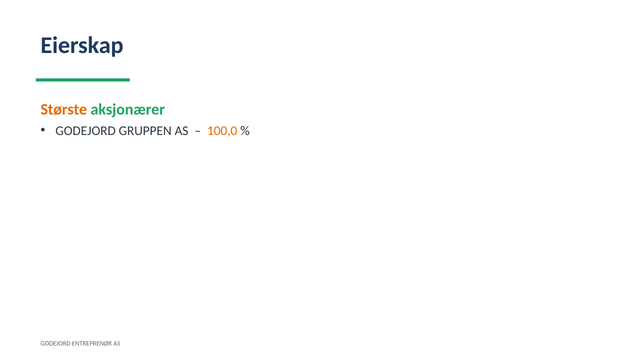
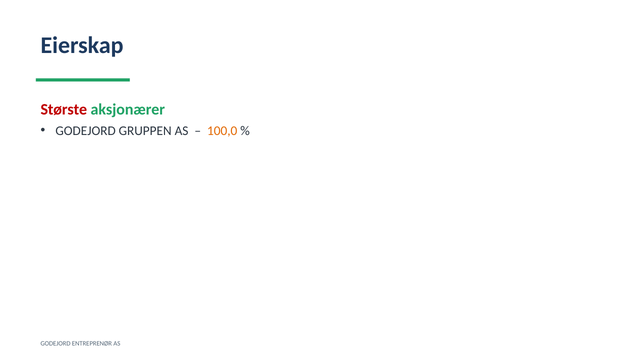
Største colour: orange -> red (64, 110)
